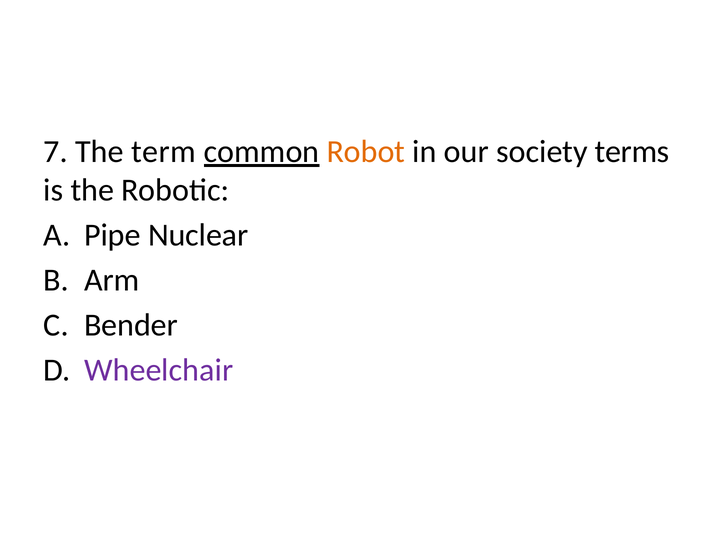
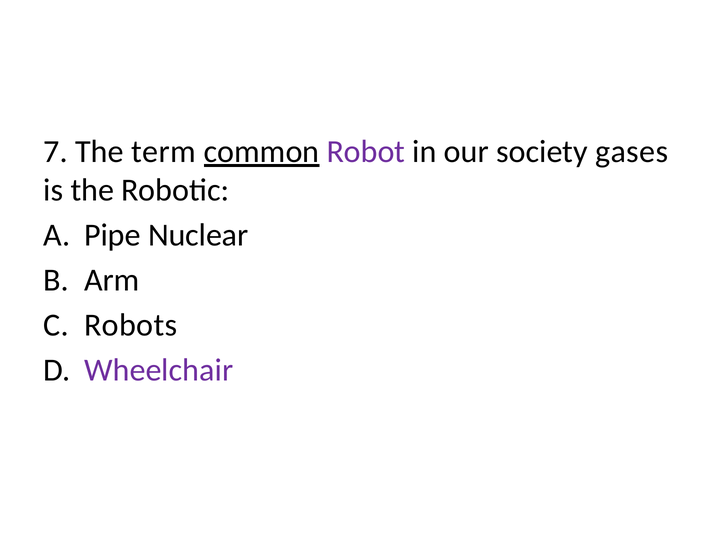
Robot colour: orange -> purple (366, 152)
terms: terms -> gases (632, 152)
Bender: Bender -> Robots (131, 325)
